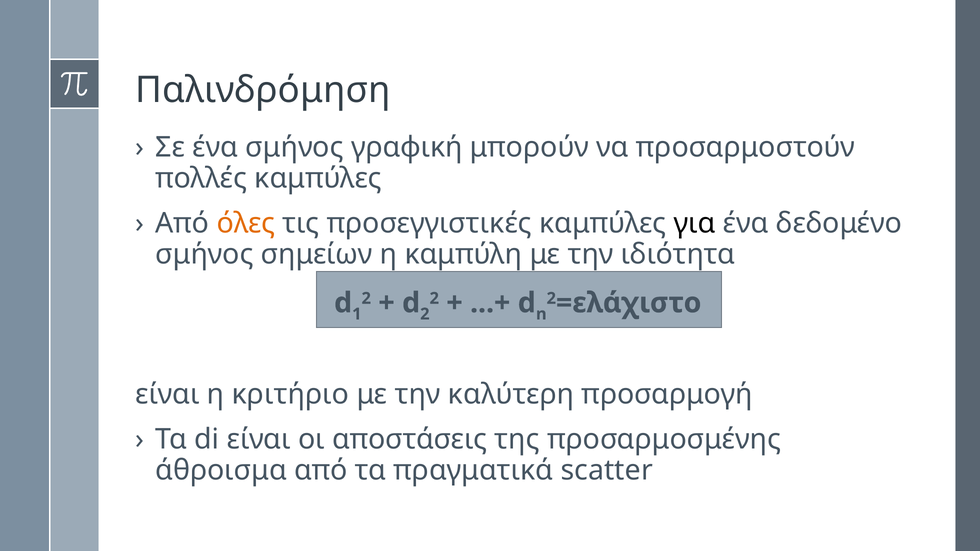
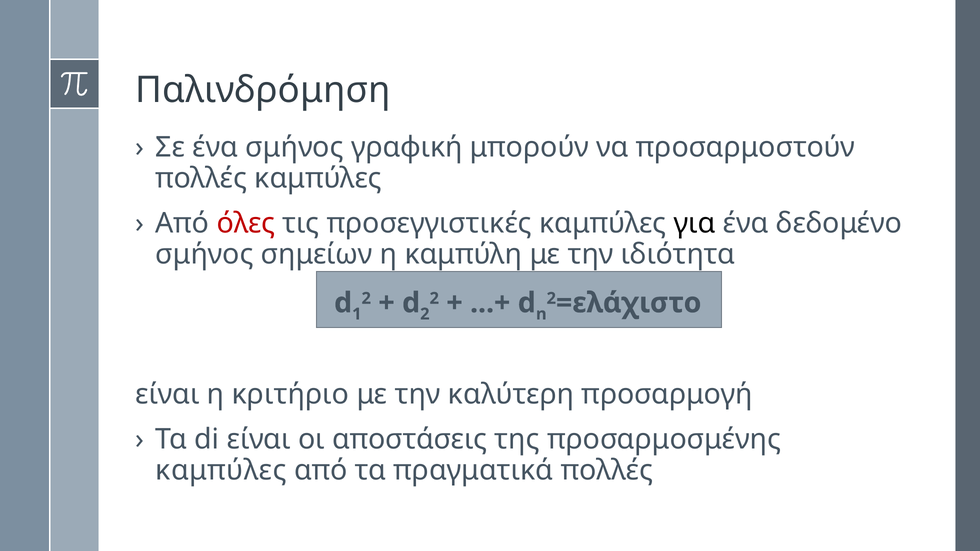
όλες colour: orange -> red (246, 224)
άθροισμα: άθροισμα -> καμπύλες (221, 470)
πραγματικά scatter: scatter -> πολλές (607, 470)
